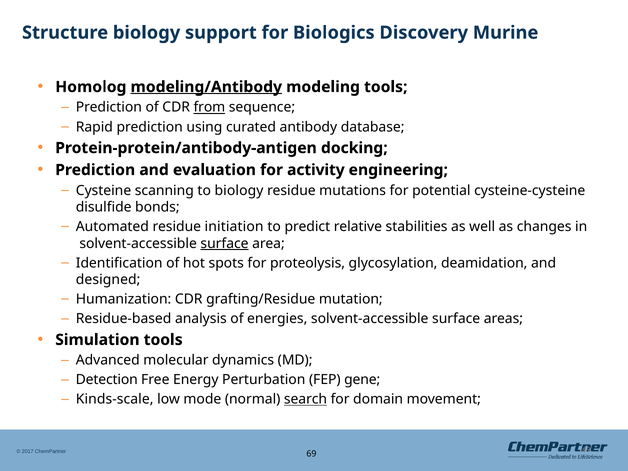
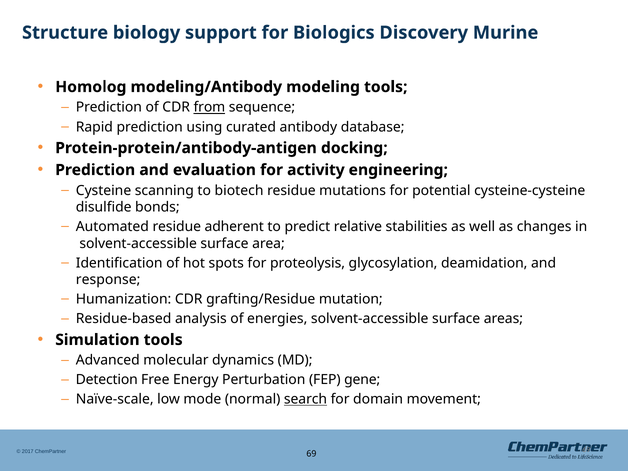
modeling/Antibody underline: present -> none (206, 87)
to biology: biology -> biotech (239, 190)
initiation: initiation -> adherent (234, 227)
surface underline: present -> none (225, 243)
designed: designed -> response (108, 280)
Kinds-scale: Kinds-scale -> Naïve-scale (115, 399)
